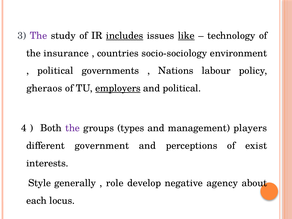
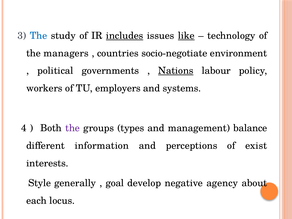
The colour: purple -> blue (38, 36)
insurance: insurance -> managers (66, 53)
socio-sociology: socio-sociology -> socio-negotiate (174, 53)
Nations underline: none -> present (176, 71)
gheraos: gheraos -> workers (44, 88)
employers underline: present -> none (118, 88)
and political: political -> systems (182, 88)
players: players -> balance (250, 128)
government: government -> information (102, 146)
role: role -> goal (115, 183)
